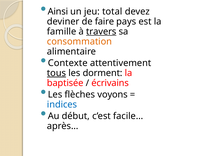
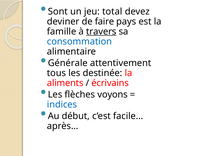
Ainsi: Ainsi -> Sont (58, 11)
consommation colour: orange -> blue (79, 41)
Contexte: Contexte -> Générale (68, 63)
tous underline: present -> none (56, 73)
dorment: dorment -> destinée (102, 73)
baptisée: baptisée -> aliments (65, 83)
